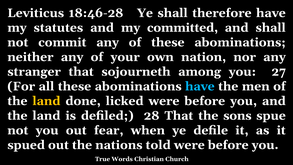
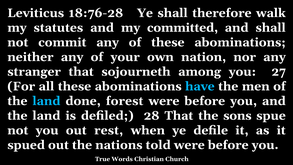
18:46-28: 18:46-28 -> 18:76-28 (96, 13)
therefore have: have -> walk (271, 13)
land colour: yellow -> light blue (46, 101)
licked: licked -> forest (125, 101)
fear: fear -> rest (109, 130)
